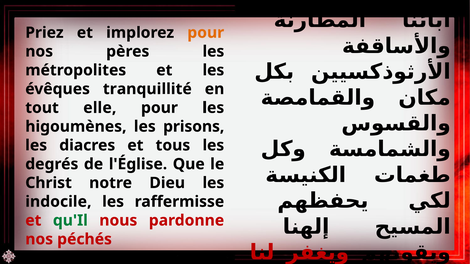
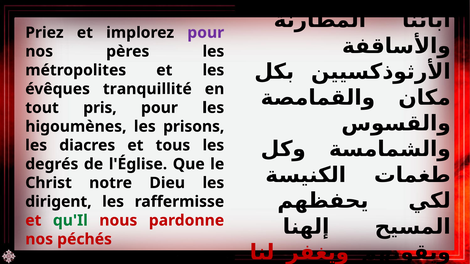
pour colour: orange -> purple (206, 33)
elle: elle -> pris (100, 108)
indocile: indocile -> dirigent (58, 202)
